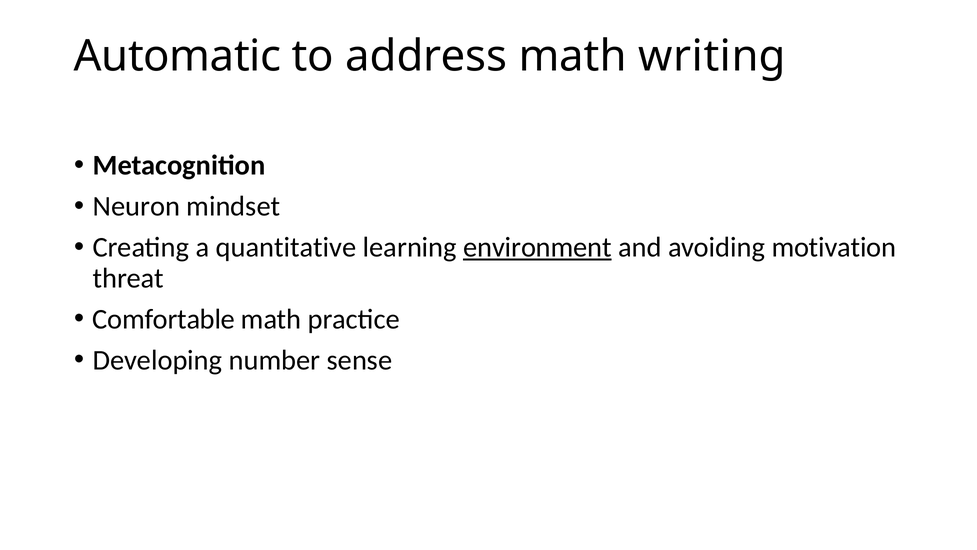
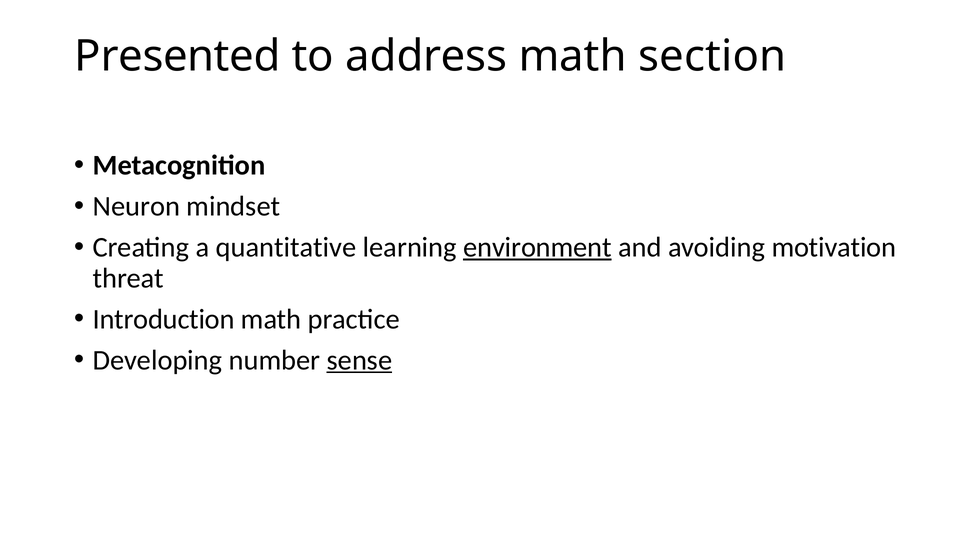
Automatic: Automatic -> Presented (178, 56)
writing: writing -> section (712, 56)
Comfortable: Comfortable -> Introduction (164, 319)
sense underline: none -> present (359, 360)
